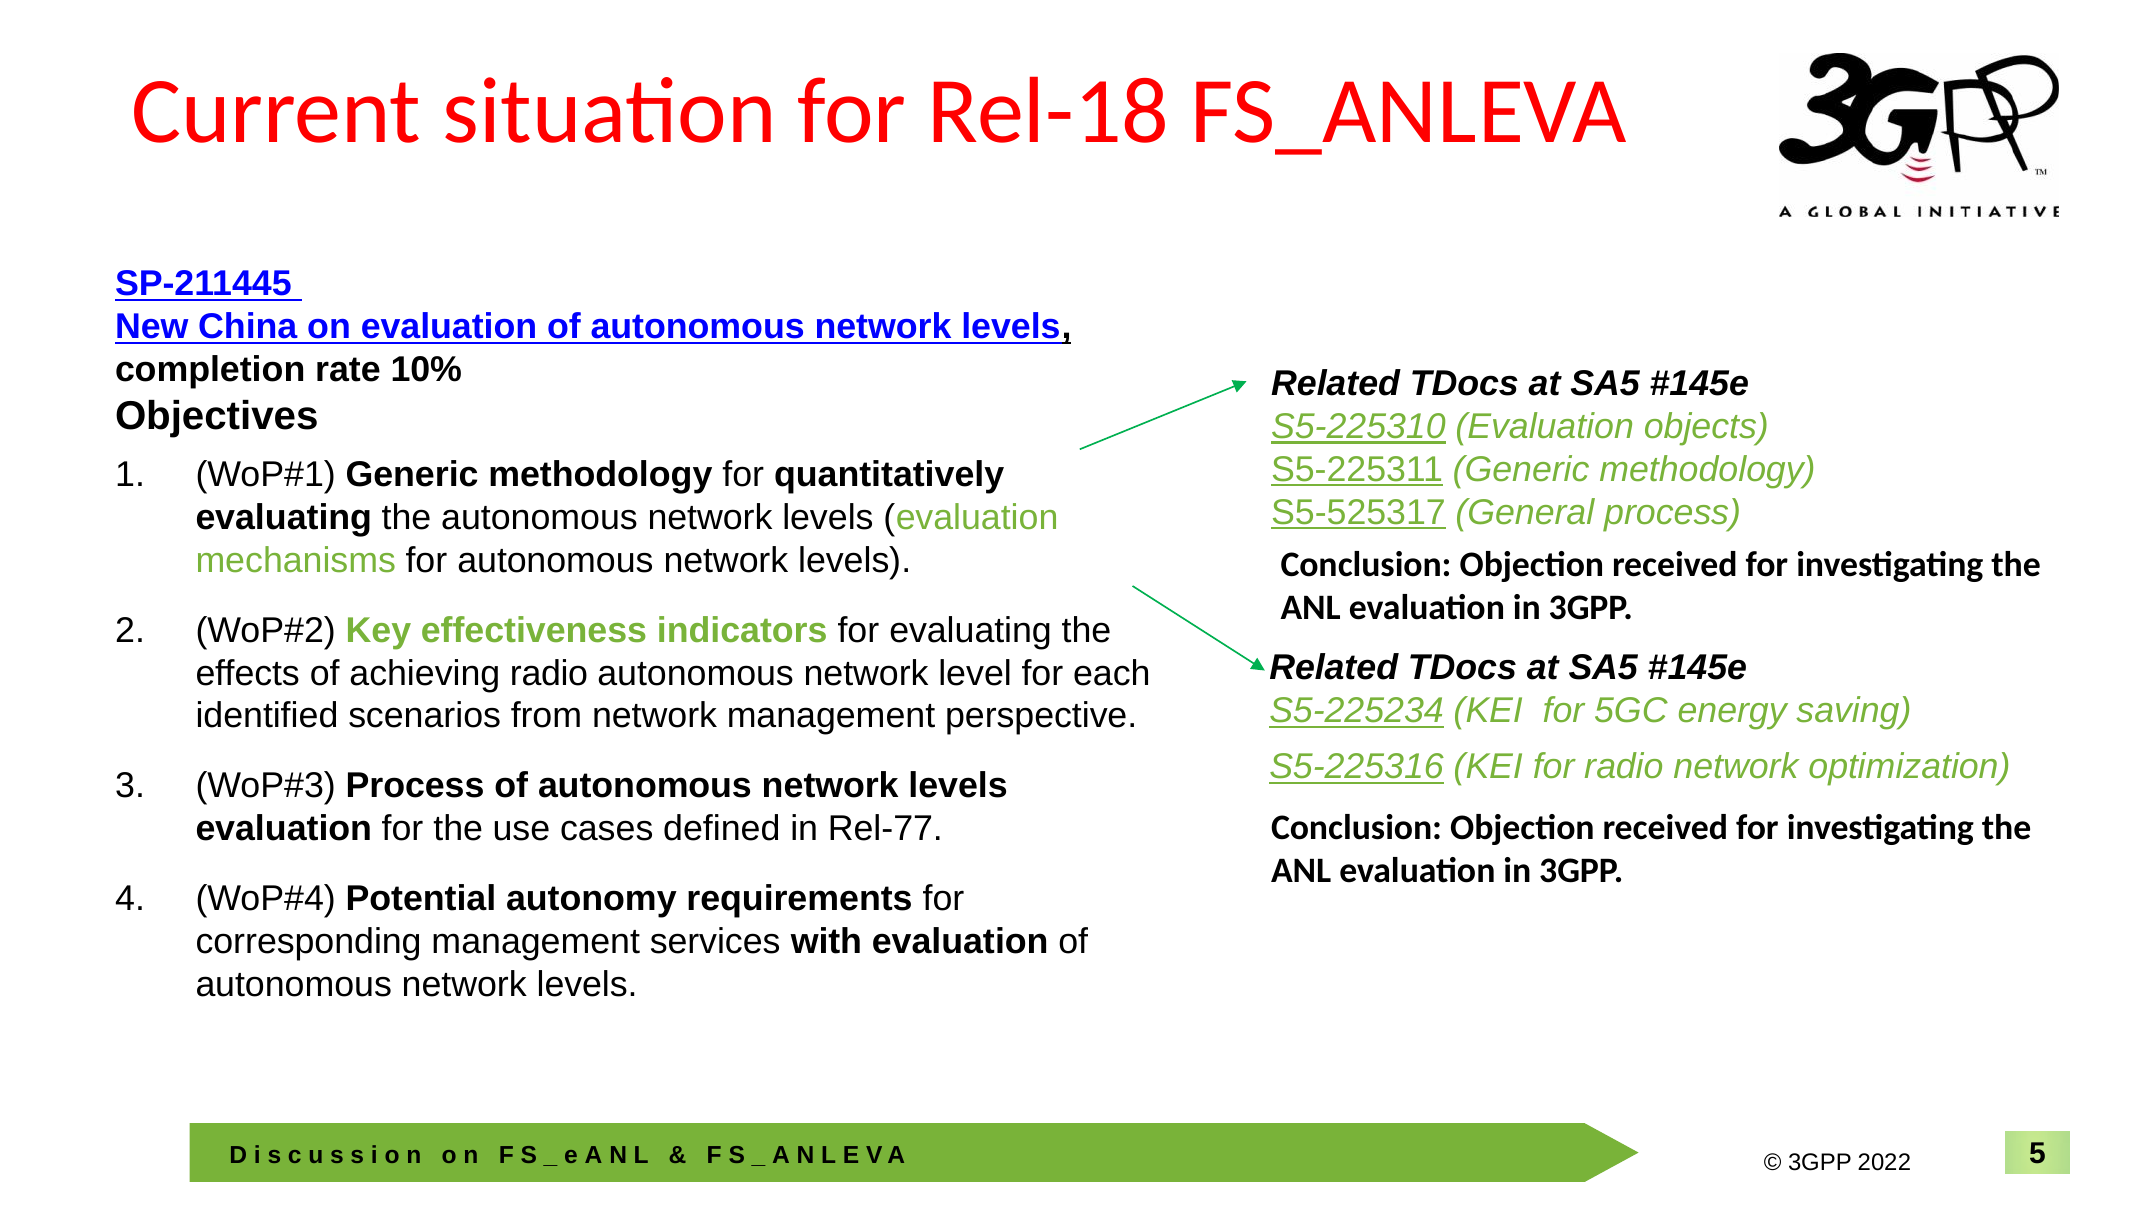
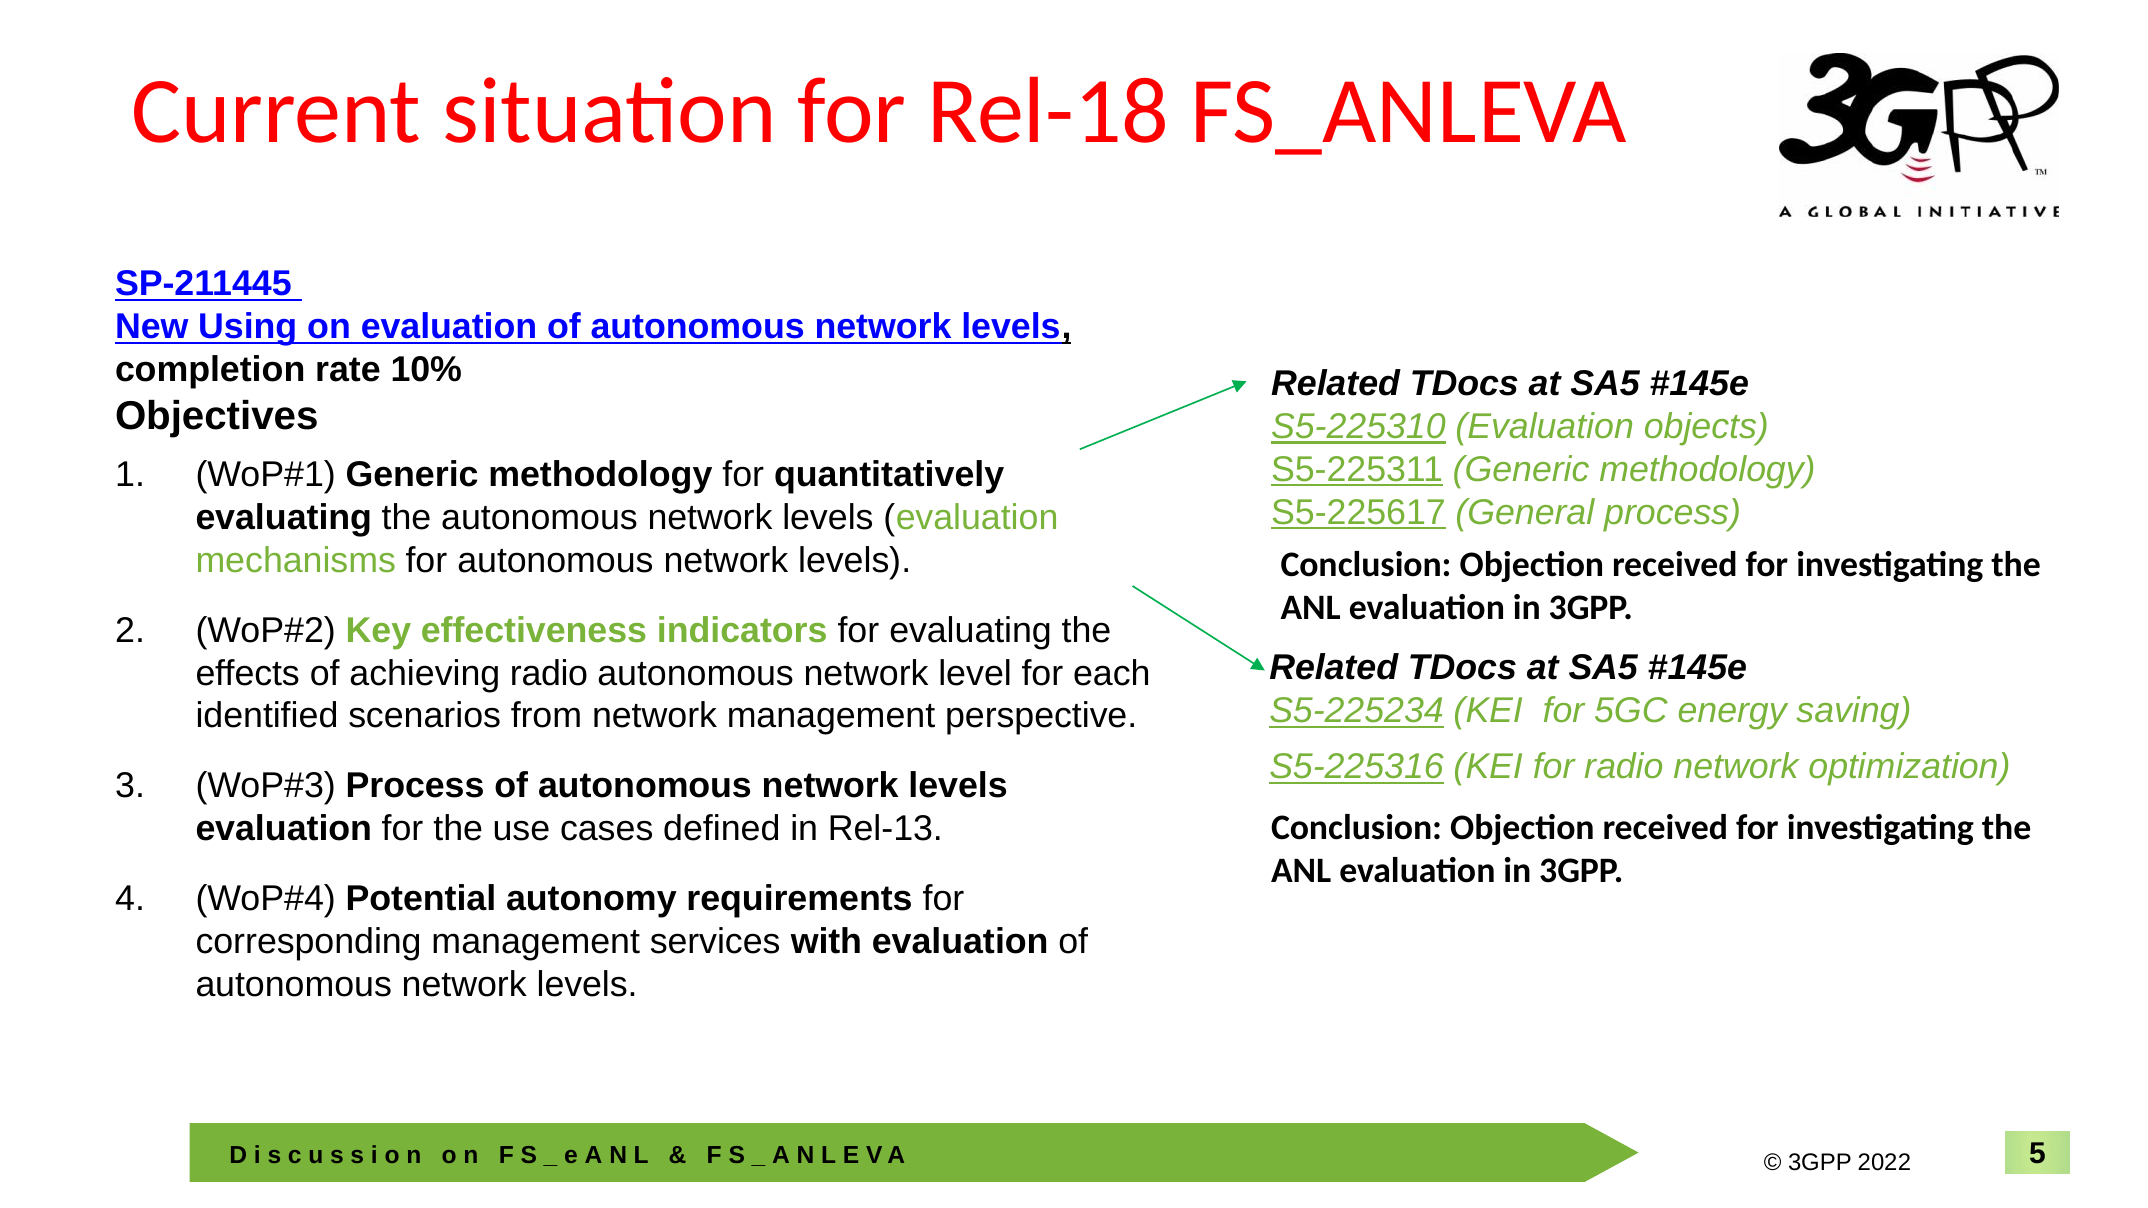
China: China -> Using (248, 327)
S5-525317: S5-525317 -> S5-225617 (1358, 513)
Rel-77: Rel-77 -> Rel-13 (885, 829)
